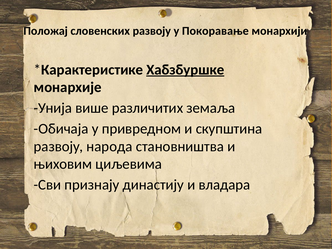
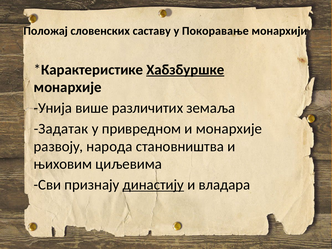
словенских развоју: развоју -> саставу (152, 31)
Обичаја: Обичаја -> Задатак (61, 129)
и скупштина: скупштина -> монархије (229, 129)
династију underline: none -> present (153, 185)
